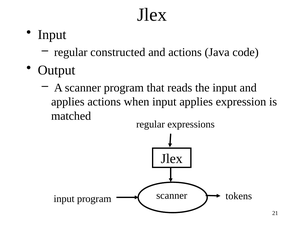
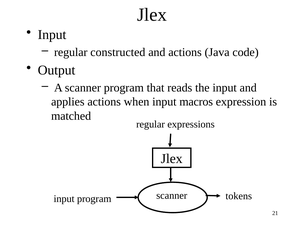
input applies: applies -> macros (196, 102)
